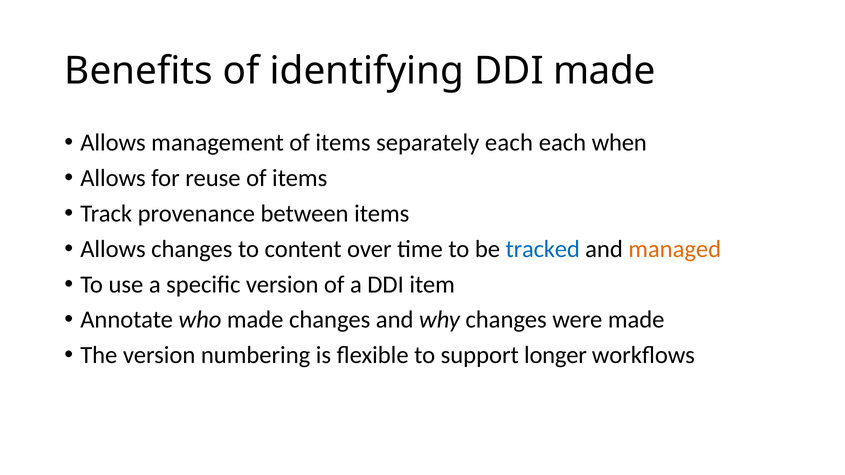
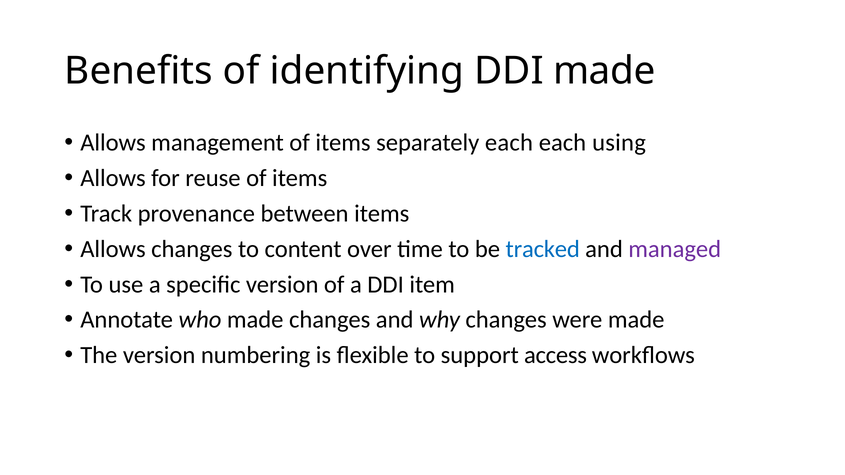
when: when -> using (619, 143)
managed colour: orange -> purple (675, 249)
longer: longer -> access (555, 355)
